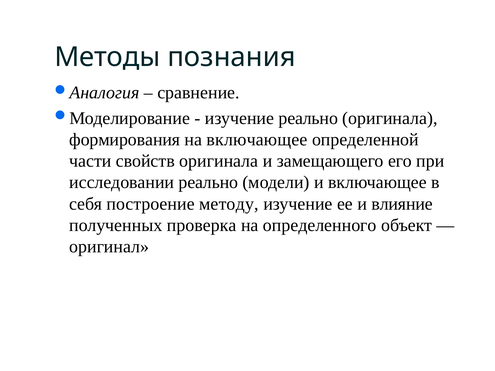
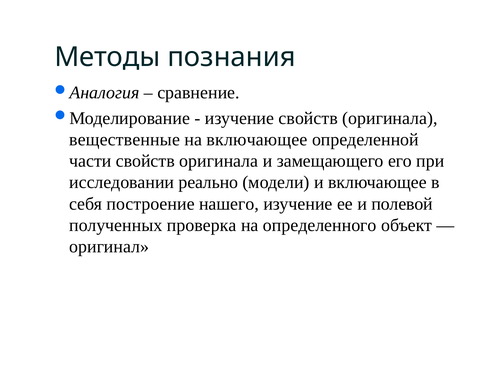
изучение реально: реально -> свойств (308, 118)
формирования: формирования -> вещественные (125, 140)
методу: методу -> нашего (229, 204)
влияние: влияние -> полевой (402, 204)
